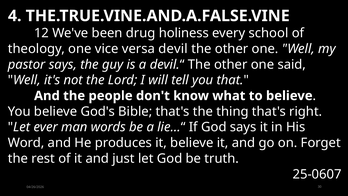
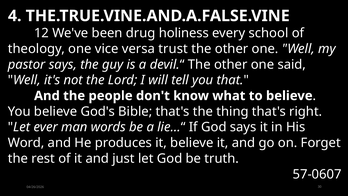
devil: devil -> trust (173, 49)
25-0607: 25-0607 -> 57-0607 (317, 174)
